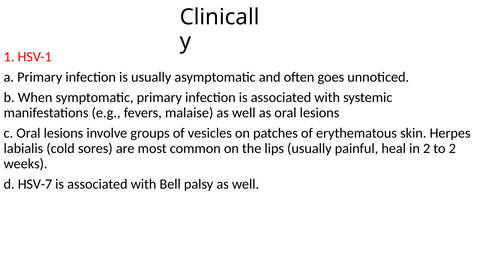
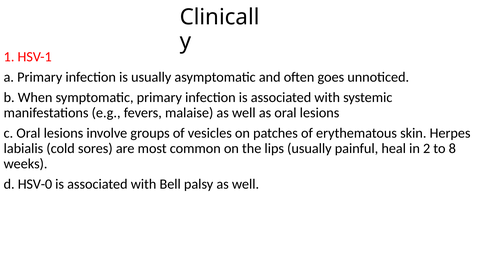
to 2: 2 -> 8 (452, 149)
HSV-7: HSV-7 -> HSV-0 (35, 184)
